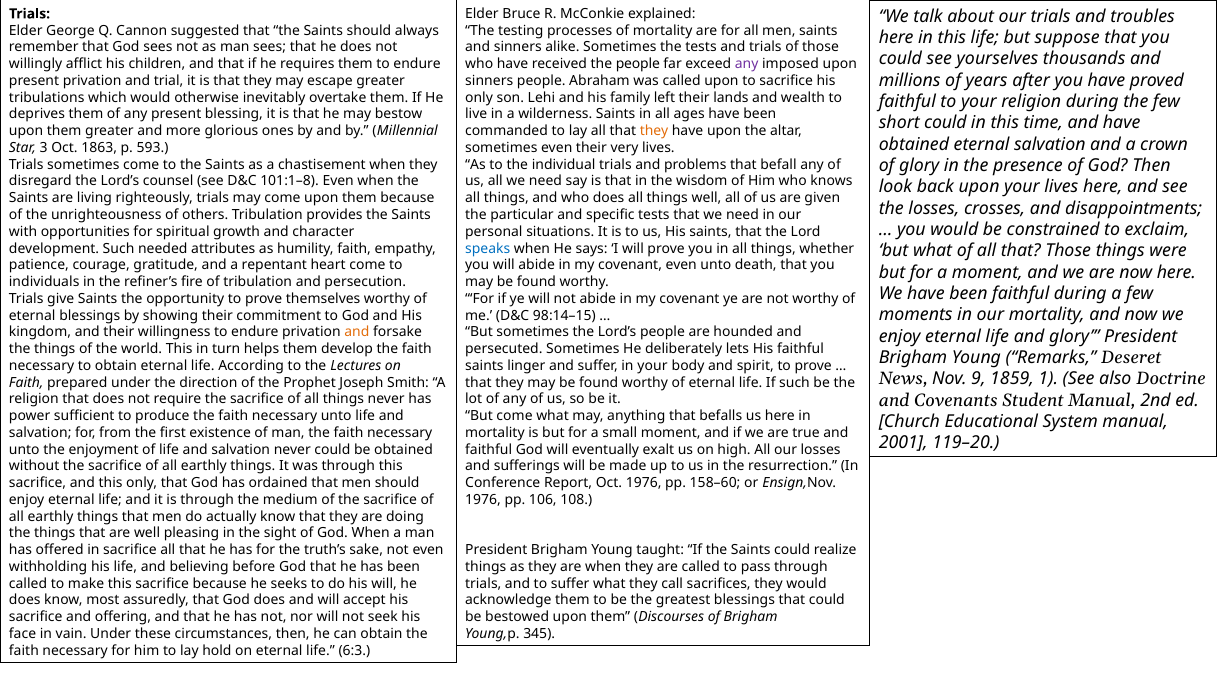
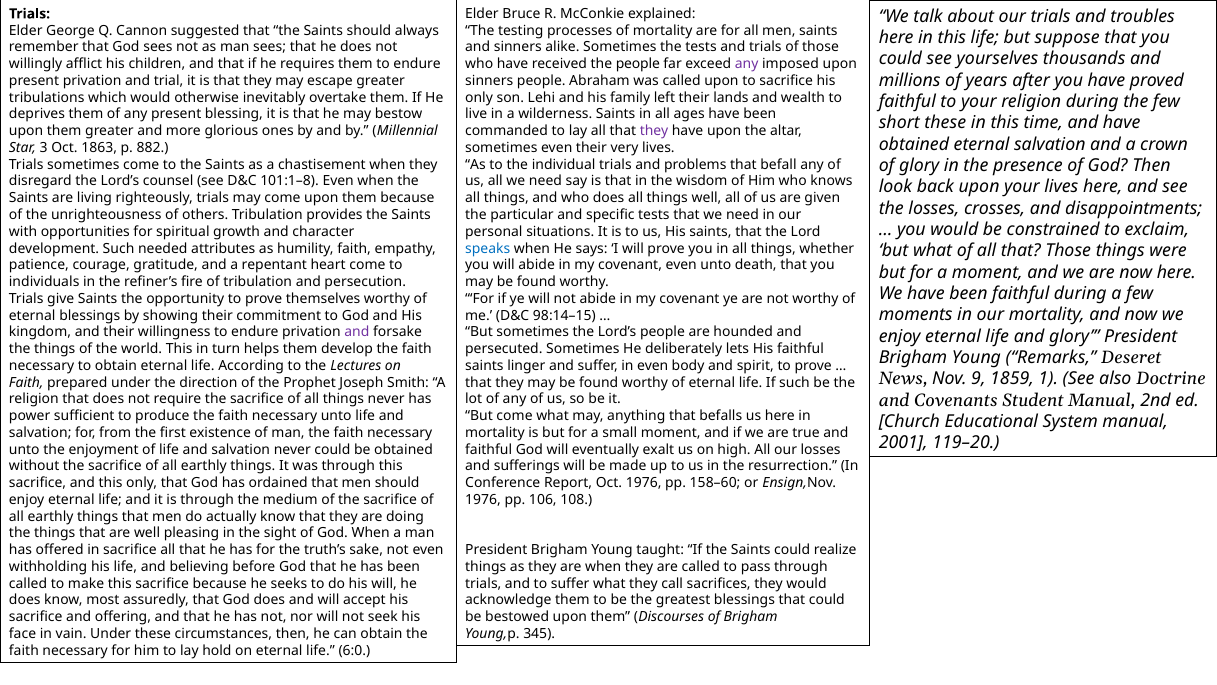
short could: could -> these (945, 123)
they colour: orange -> purple (654, 131)
593: 593 -> 882 (153, 148)
and colour: orange -> purple (357, 332)
in your: your -> even (653, 365)
6:3: 6:3 -> 6:0 (354, 650)
